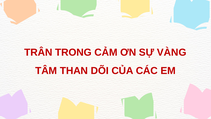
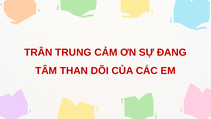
TRONG: TRONG -> TRUNG (73, 52)
VÀNG: VÀNG -> ĐANG (172, 52)
